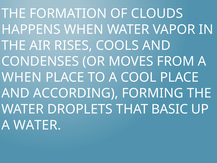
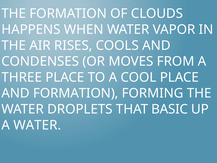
WHEN: WHEN -> THREE (22, 77)
AND ACCORDING: ACCORDING -> FORMATION (76, 93)
